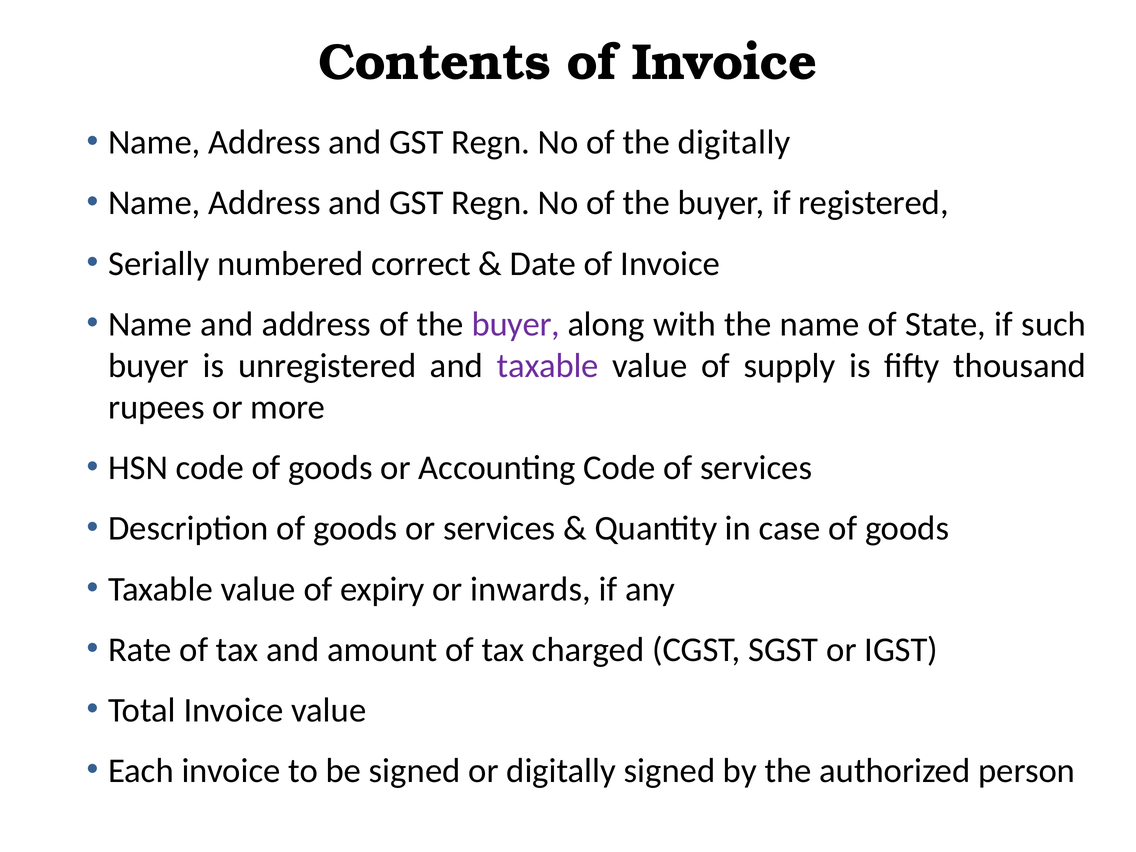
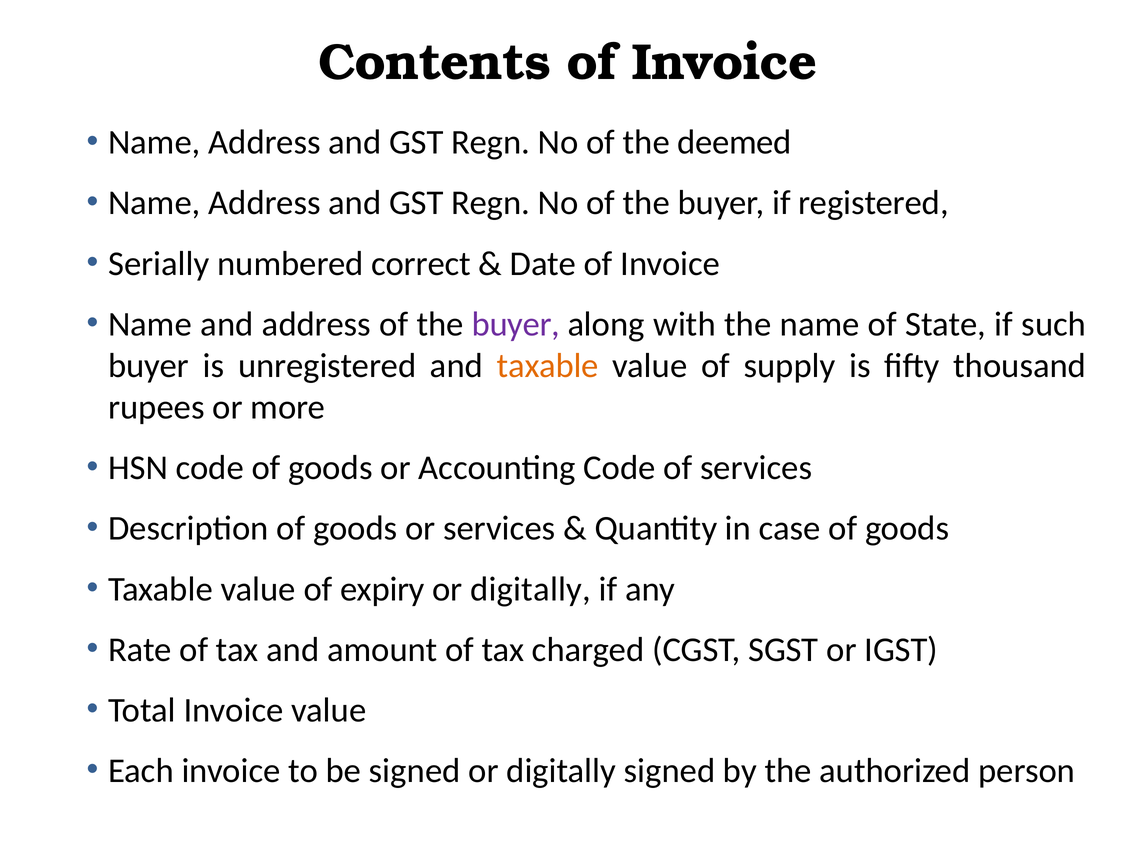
the digitally: digitally -> deemed (734, 142)
taxable colour: purple -> orange (548, 366)
inwards: inwards -> digitally (531, 589)
